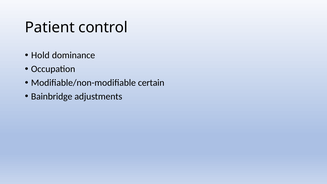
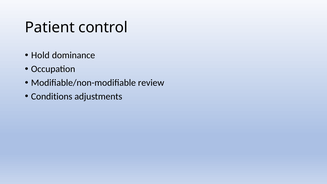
certain: certain -> review (151, 83)
Bainbridge: Bainbridge -> Conditions (52, 96)
